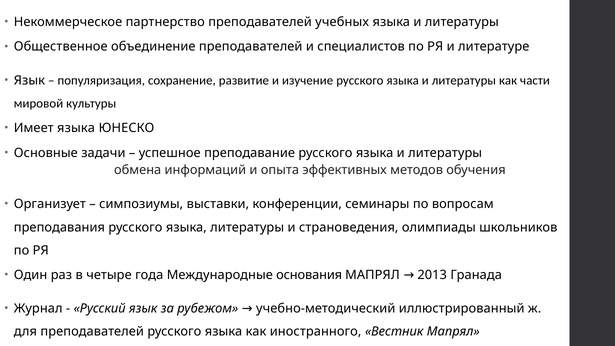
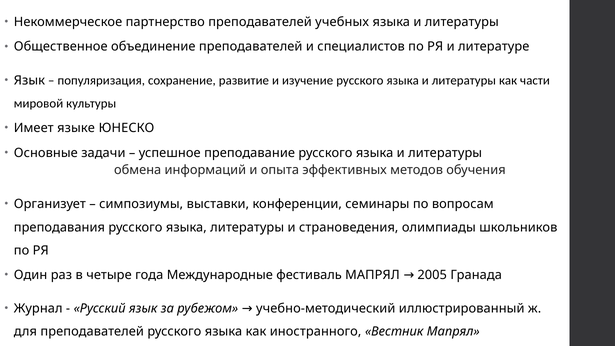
Имеет языка: языка -> языке (76, 128)
основания: основания -> фестиваль (309, 275)
2013: 2013 -> 2005 (432, 275)
